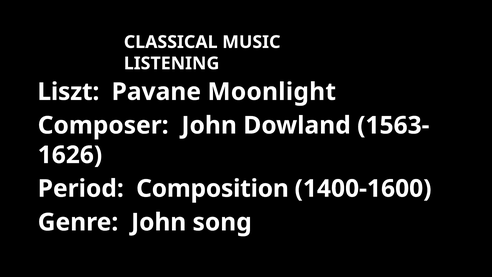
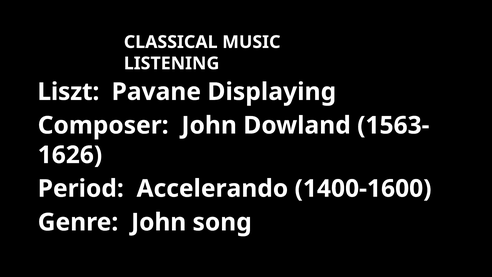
Moonlight: Moonlight -> Displaying (272, 92)
Composition: Composition -> Accelerando (212, 188)
